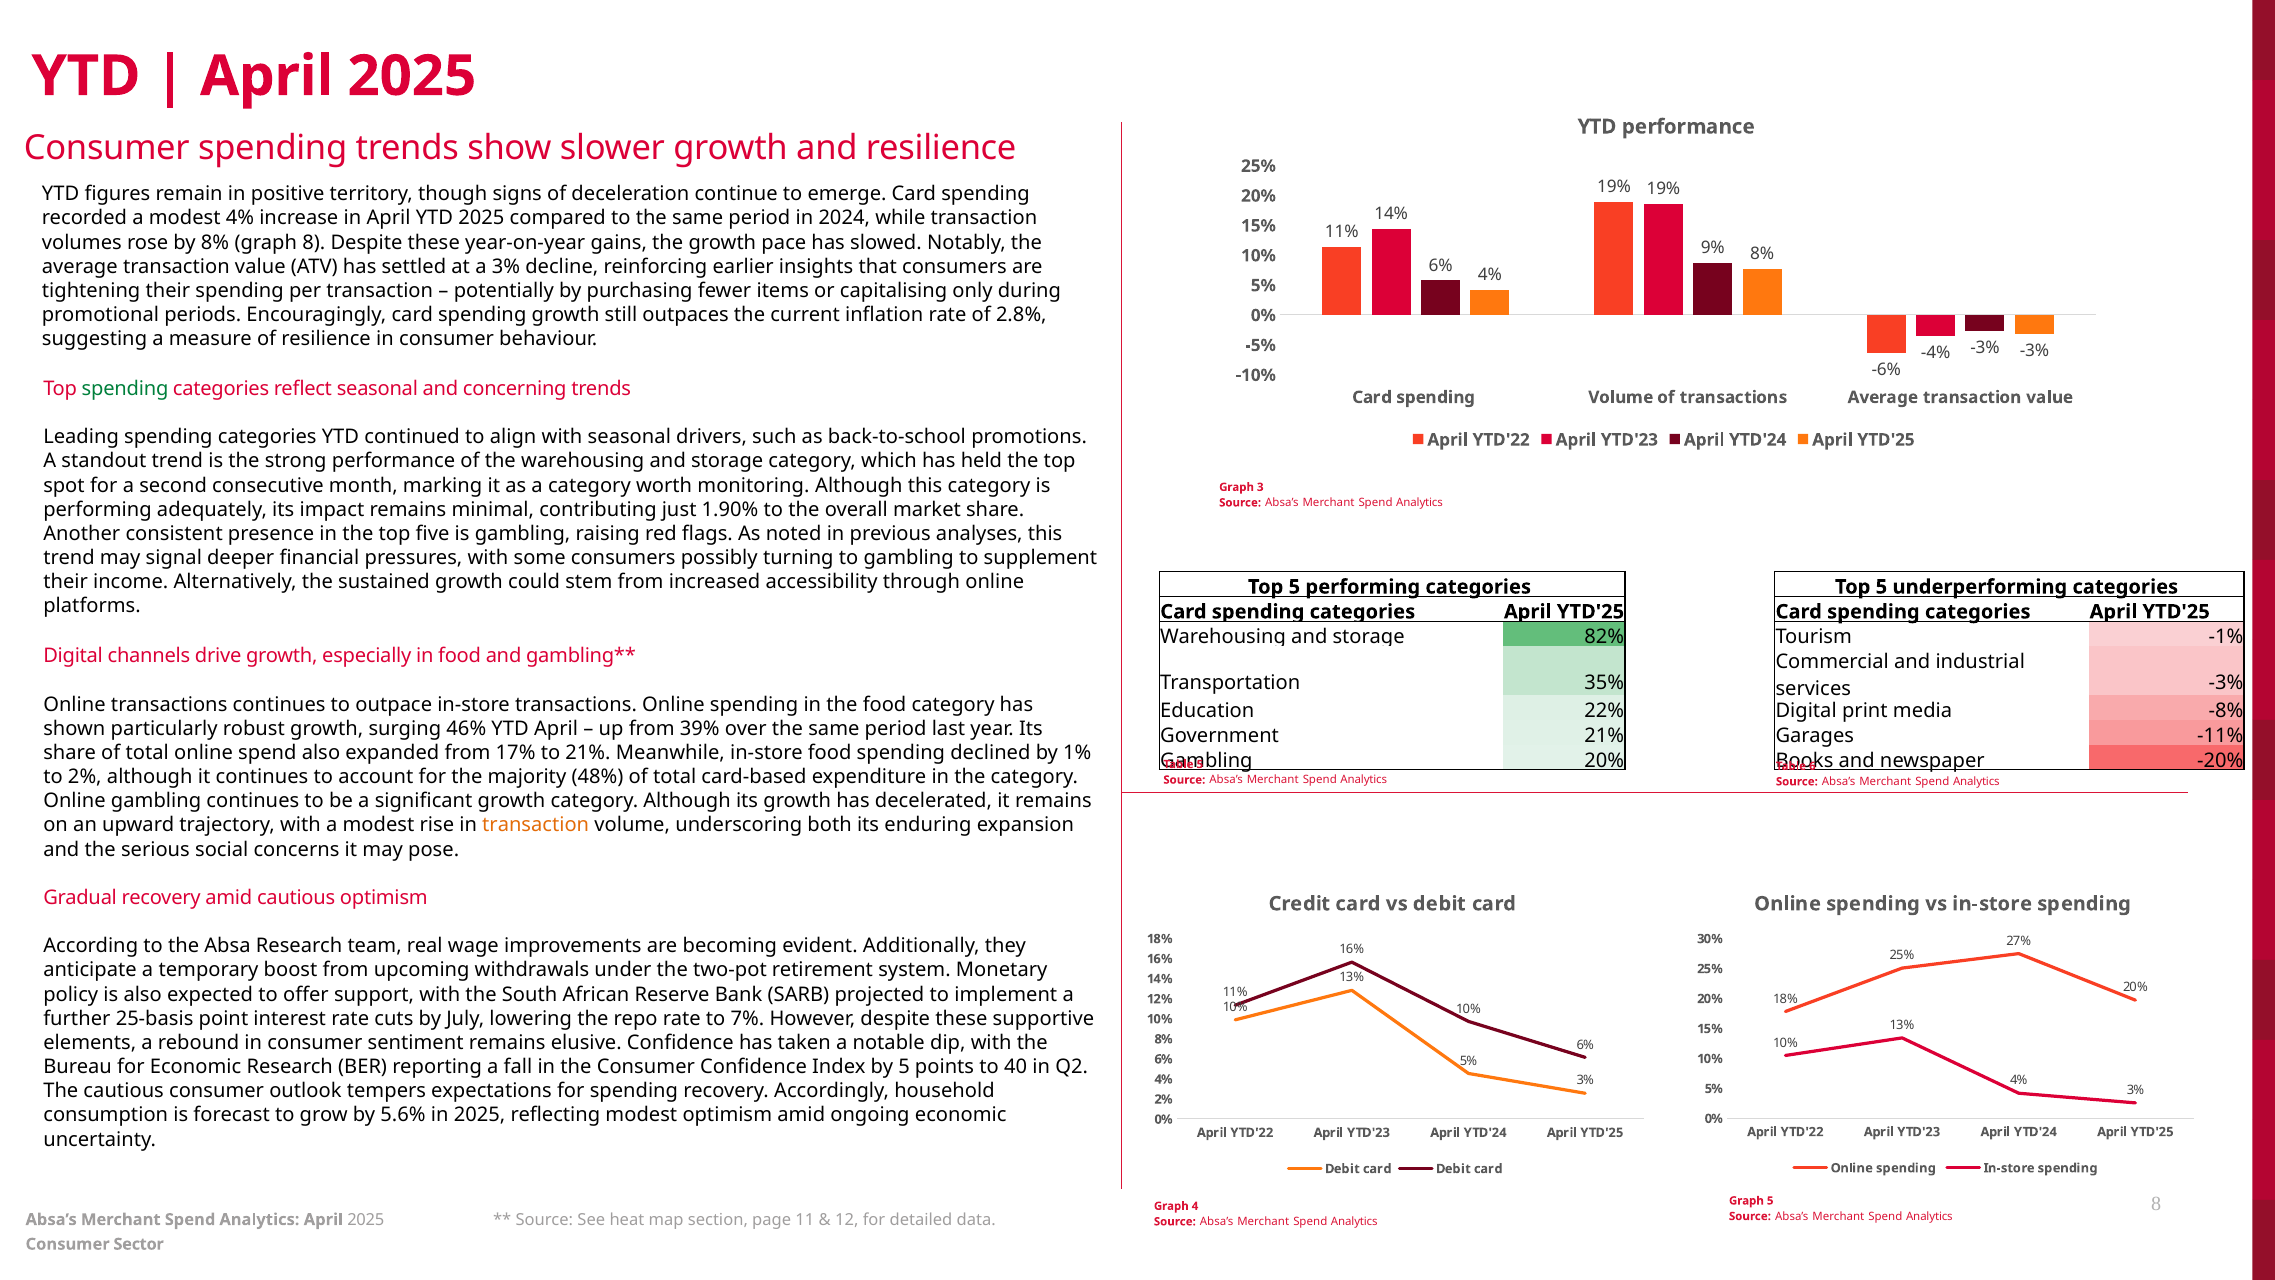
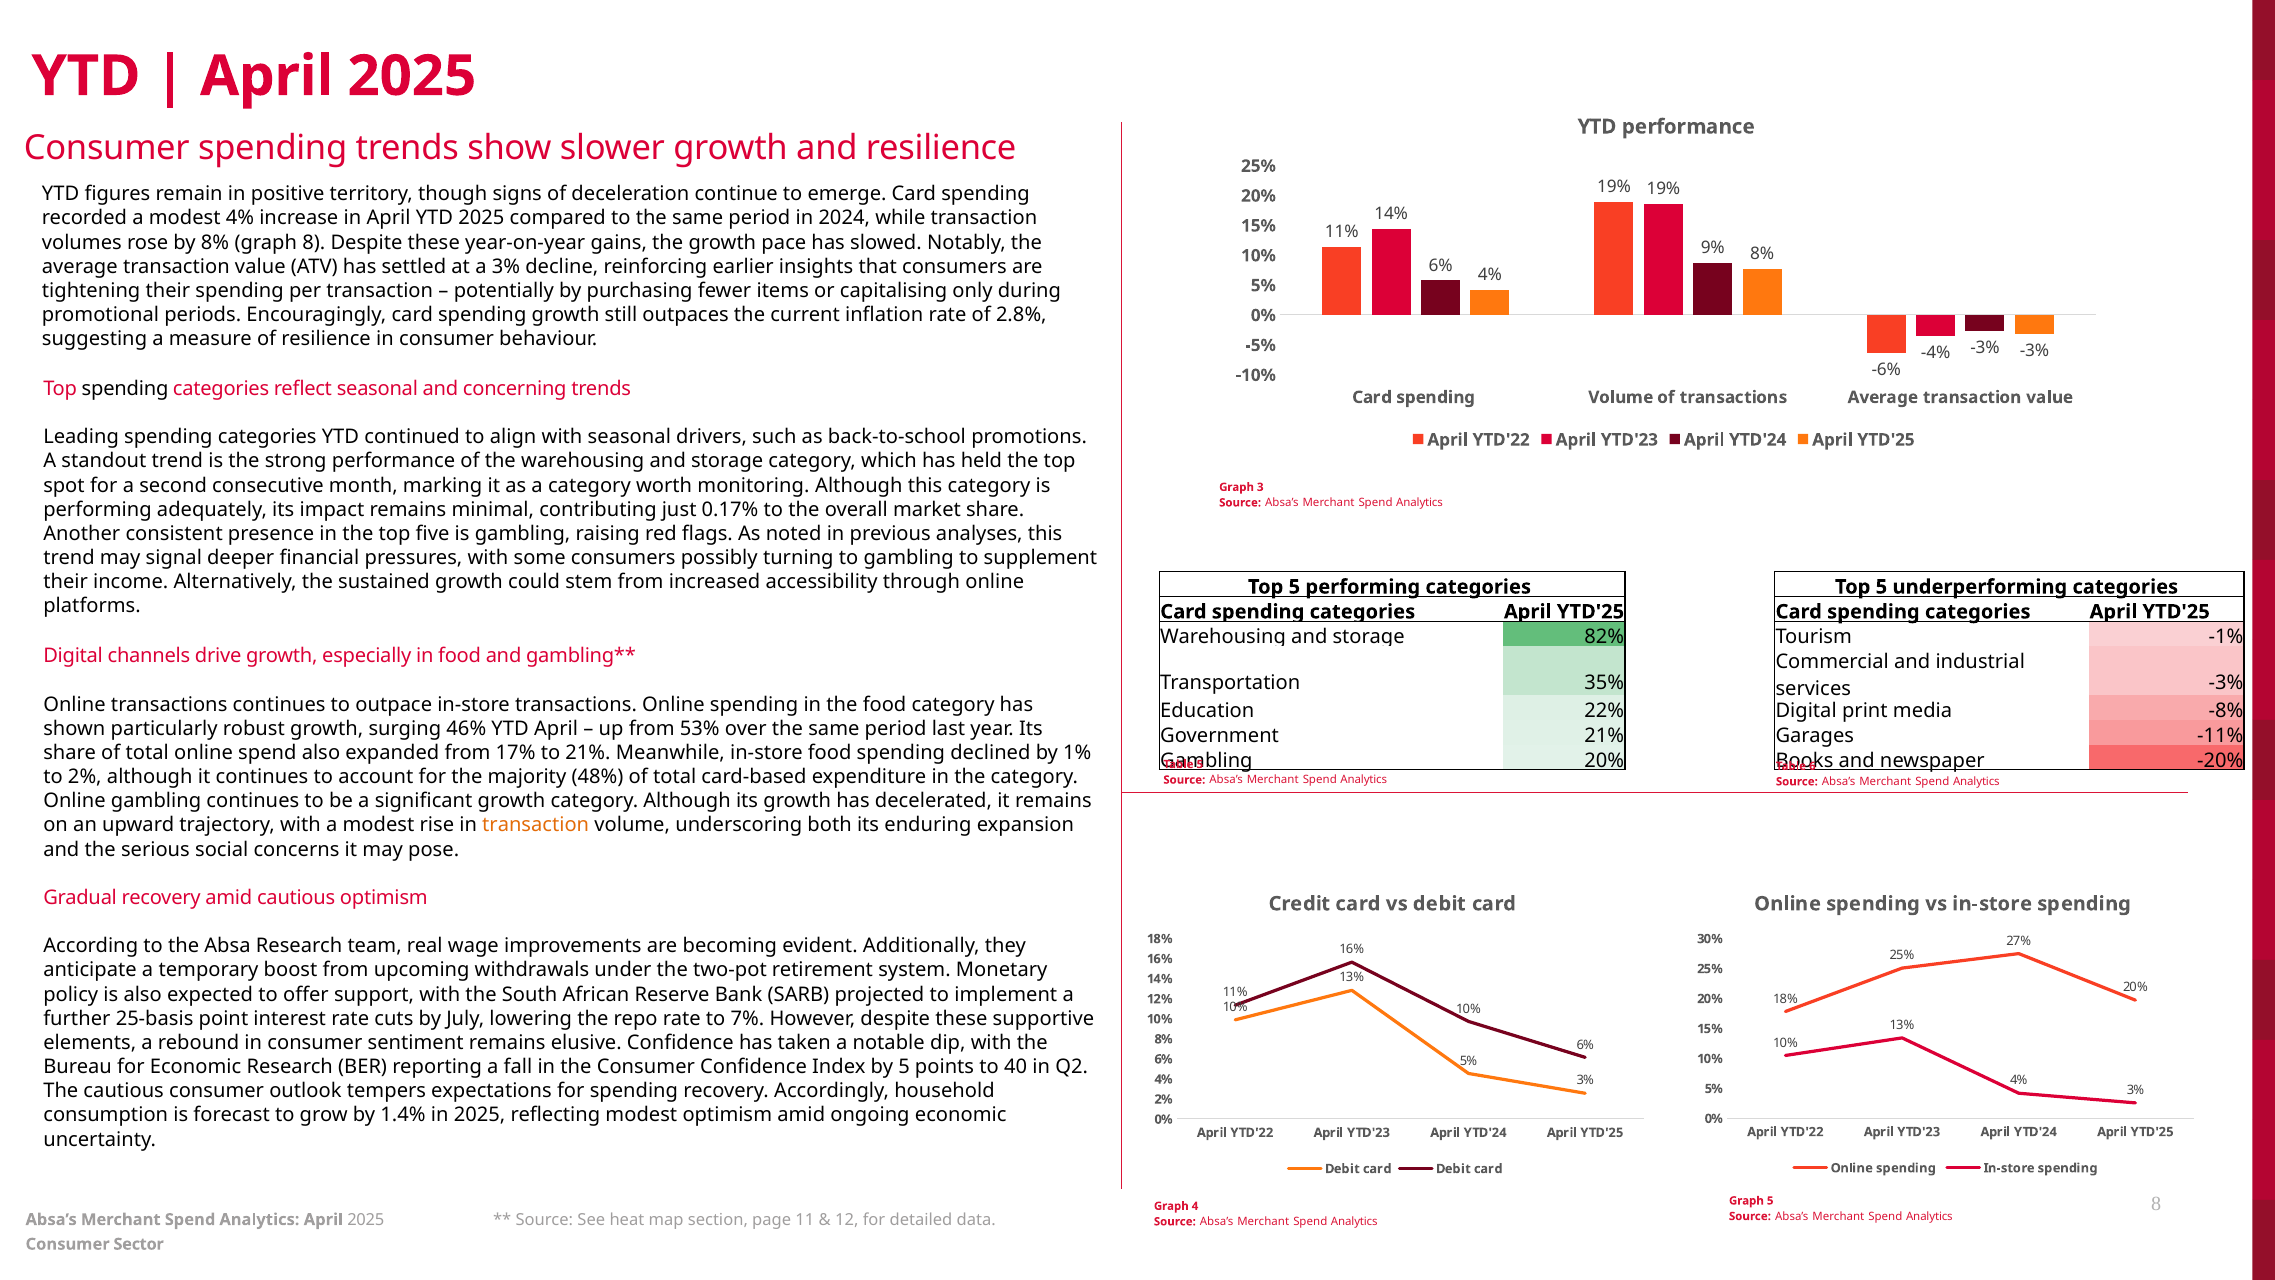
spending colour: green -> black (125, 389)
1.90%: 1.90% -> 0.17% (730, 510)
39%: 39% -> 53% (700, 729)
5.6%: 5.6% -> 1.4% (403, 1115)
